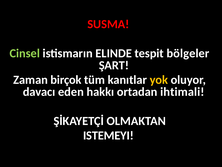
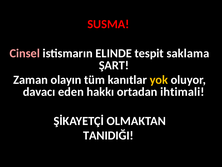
Cinsel colour: light green -> pink (25, 53)
bölgeler: bölgeler -> saklama (188, 53)
birçok: birçok -> olayın (66, 80)
ISTEMEYI: ISTEMEYI -> TANIDIĞI (108, 135)
